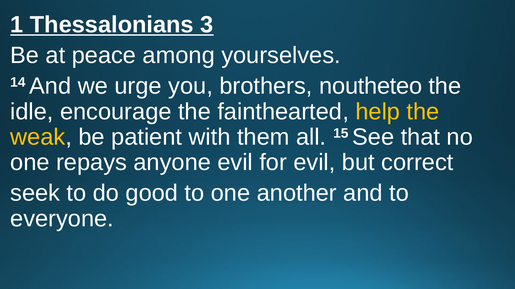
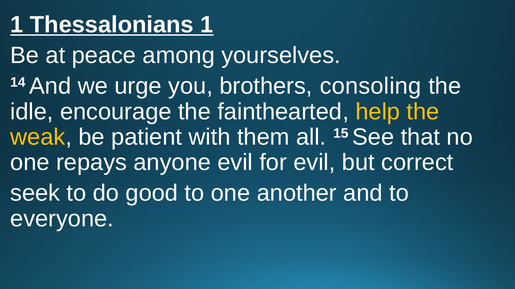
Thessalonians 3: 3 -> 1 (207, 25)
noutheteo: noutheteo -> consoling (371, 86)
